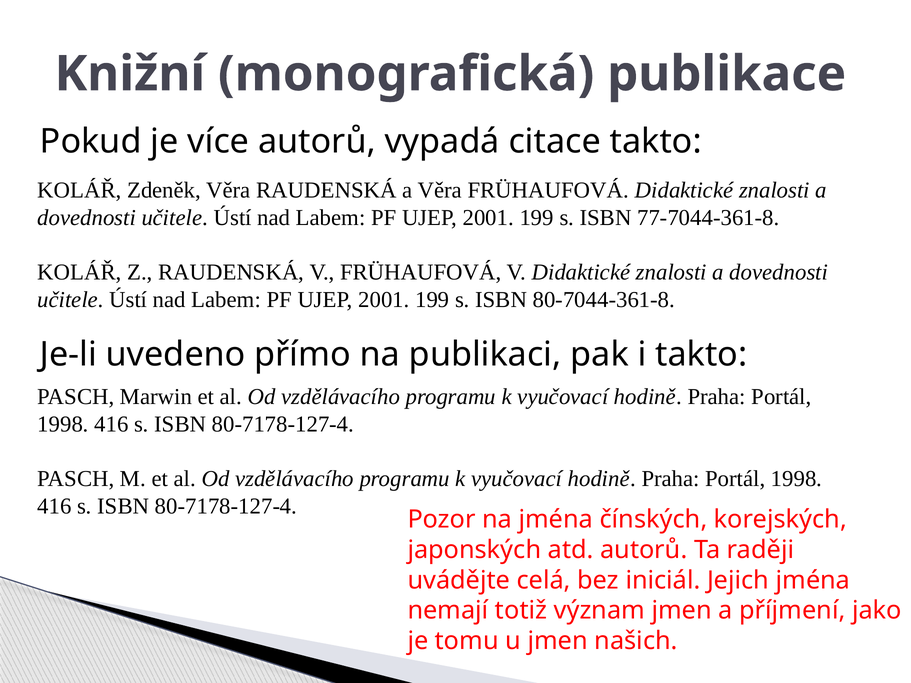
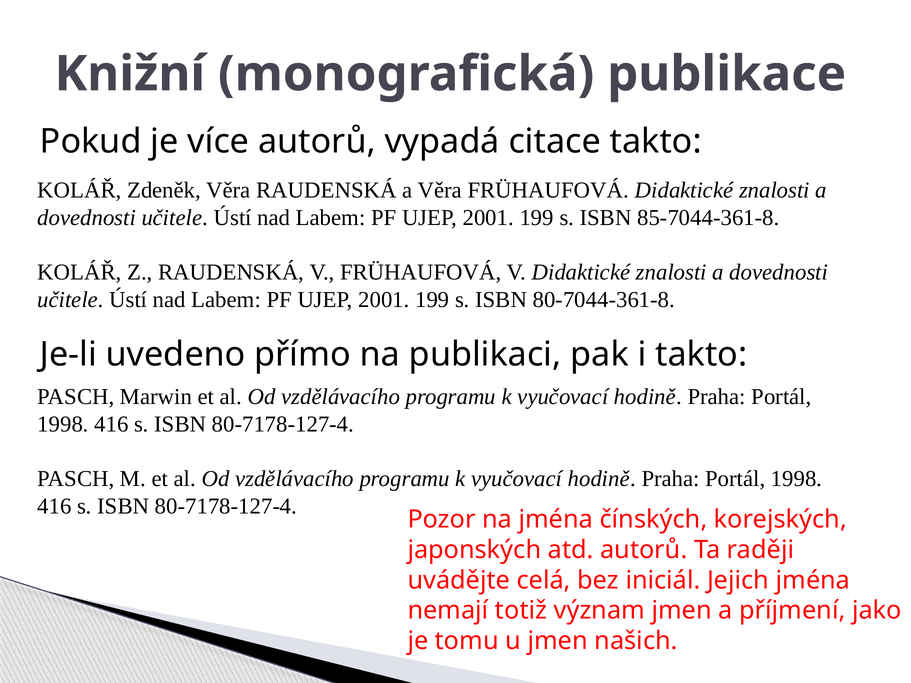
77-7044-361-8: 77-7044-361-8 -> 85-7044-361-8 (708, 218)
